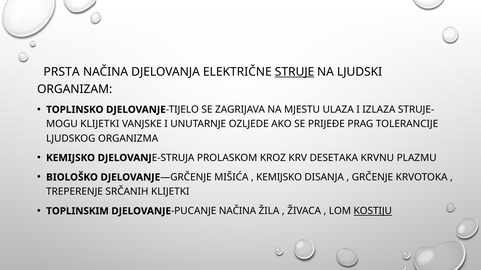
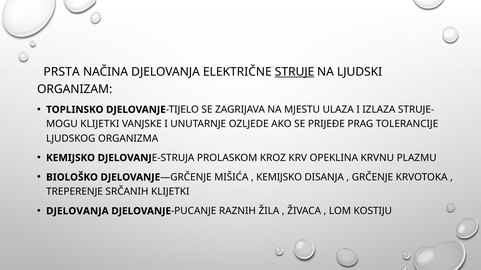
DESETAKA: DESETAKA -> OPEKLINA (334, 158)
TOPLINSKIM: TOPLINSKIM -> DJELOVANJA (77, 211)
NAČINA: NAČINA -> RAZNIH (237, 211)
KOSTIJU underline: present -> none (373, 211)
